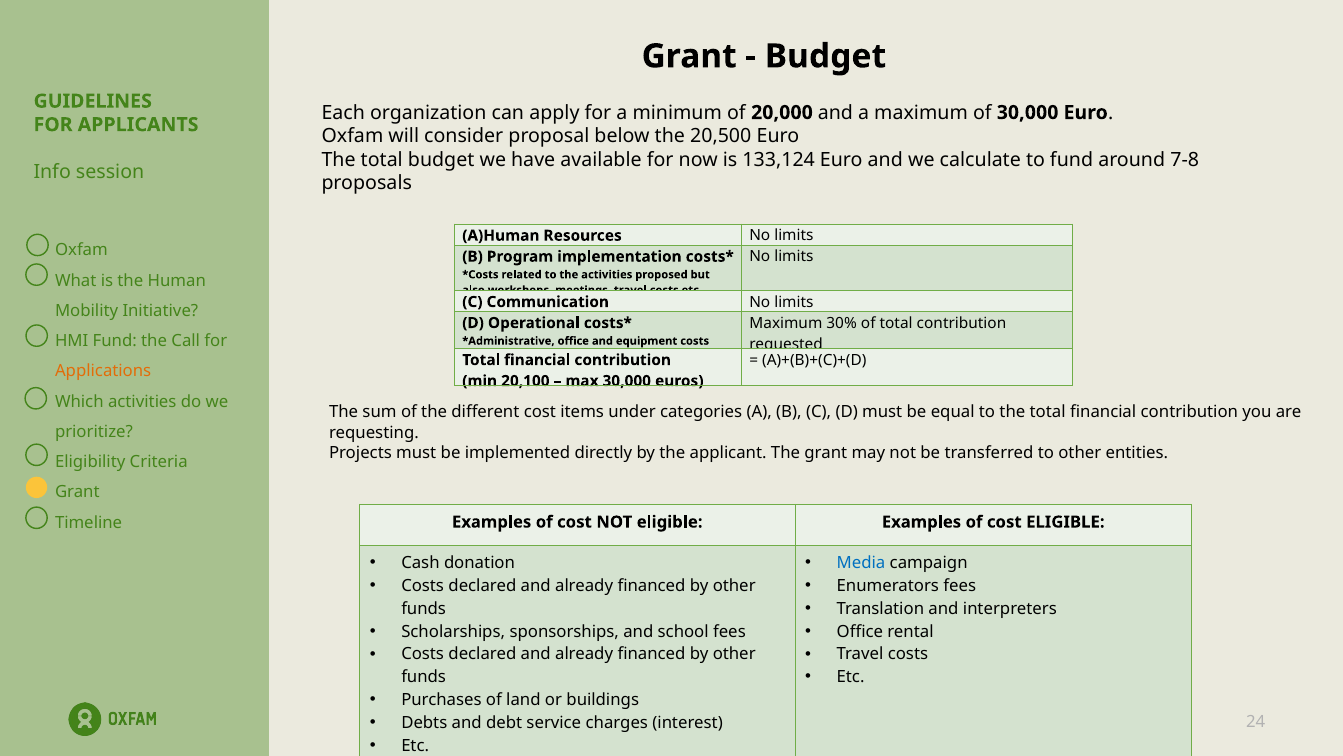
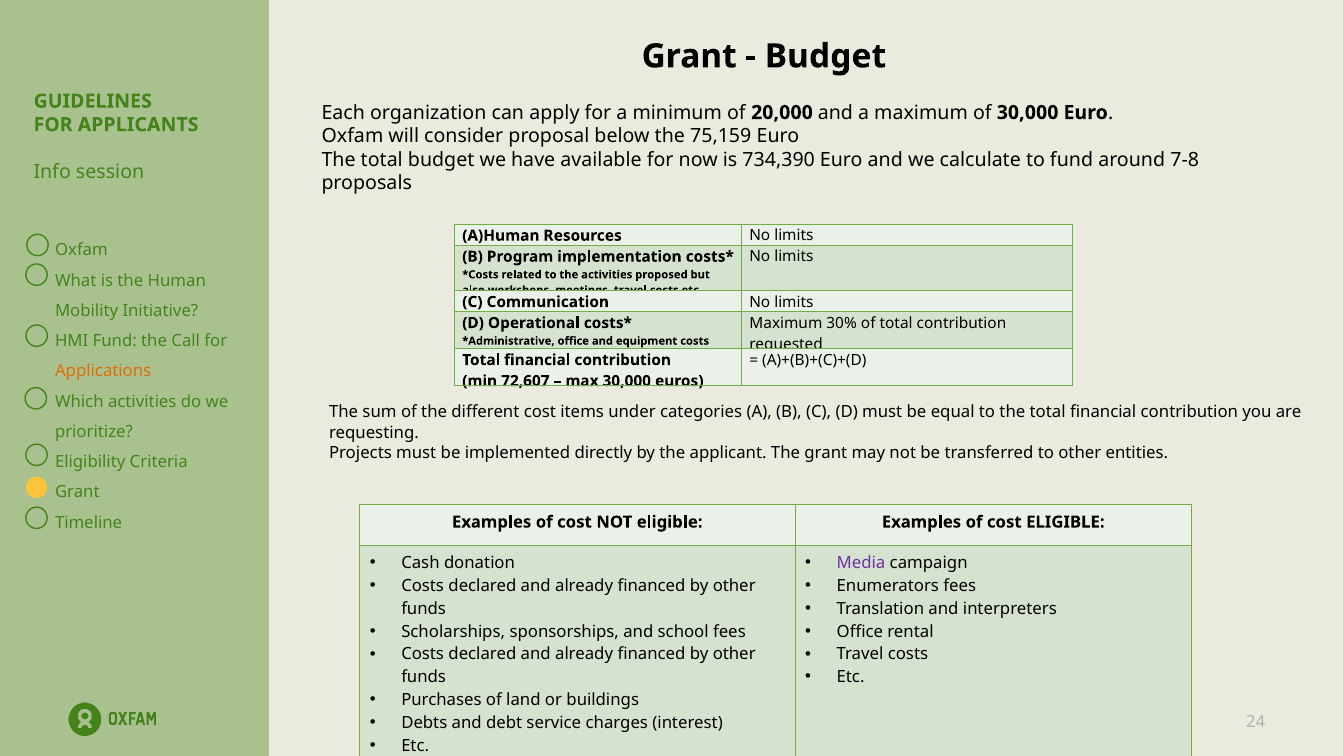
20,500: 20,500 -> 75,159 (721, 136)
133,124: 133,124 -> 734,390 (779, 160)
20,100: 20,100 -> 72,607 (525, 381)
Media colour: blue -> purple (861, 562)
